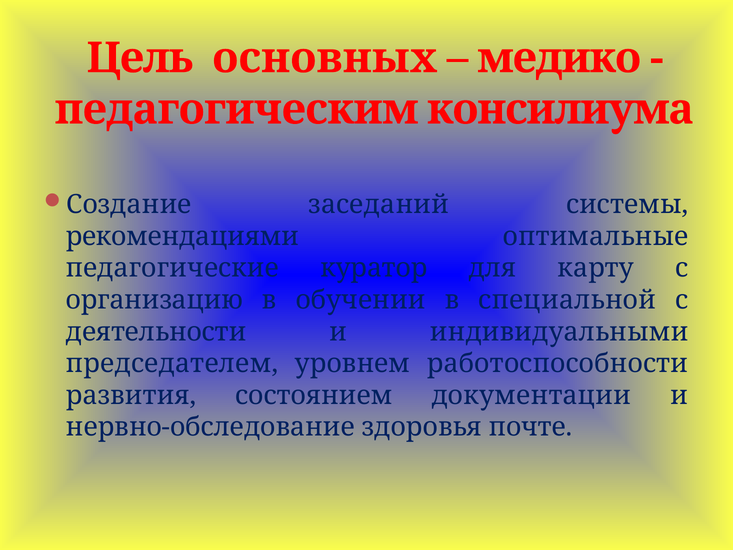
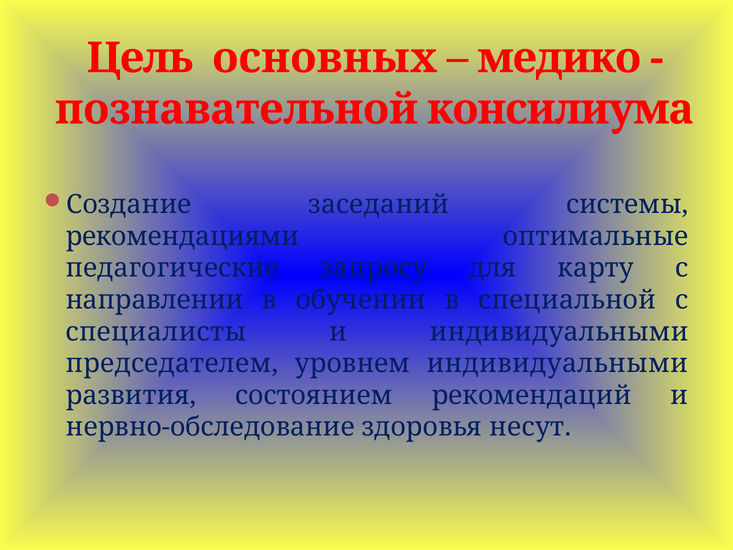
педагогическим: педагогическим -> познавательной (237, 109)
куратор: куратор -> запросу (374, 268)
организацию: организацию -> направлении (155, 300)
деятельности: деятельности -> специалисты (156, 332)
уровнем работоспособности: работоспособности -> индивидуальными (557, 363)
документации: документации -> рекомендаций (532, 395)
почте: почте -> несут (530, 427)
